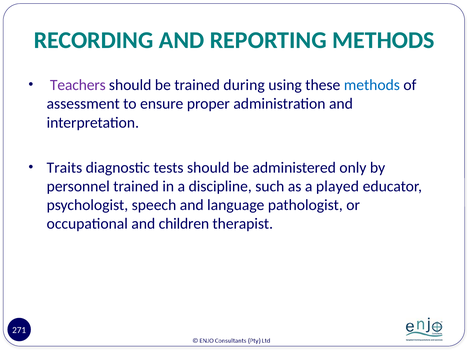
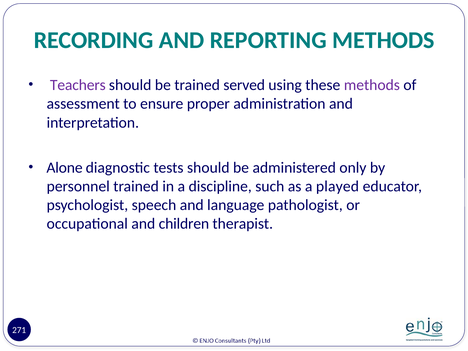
during: during -> served (244, 85)
methods colour: blue -> purple (372, 85)
Traits: Traits -> Alone (65, 168)
